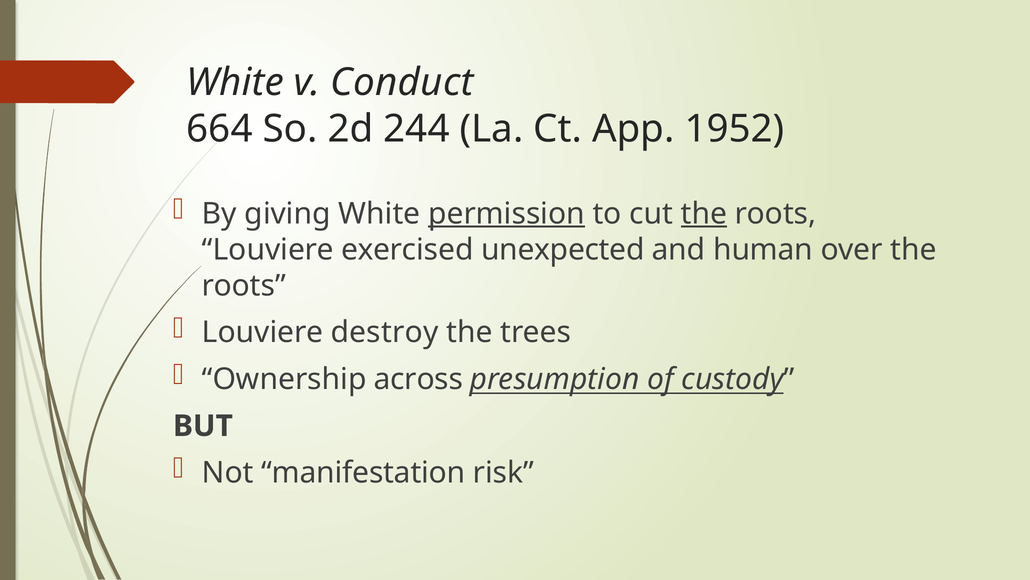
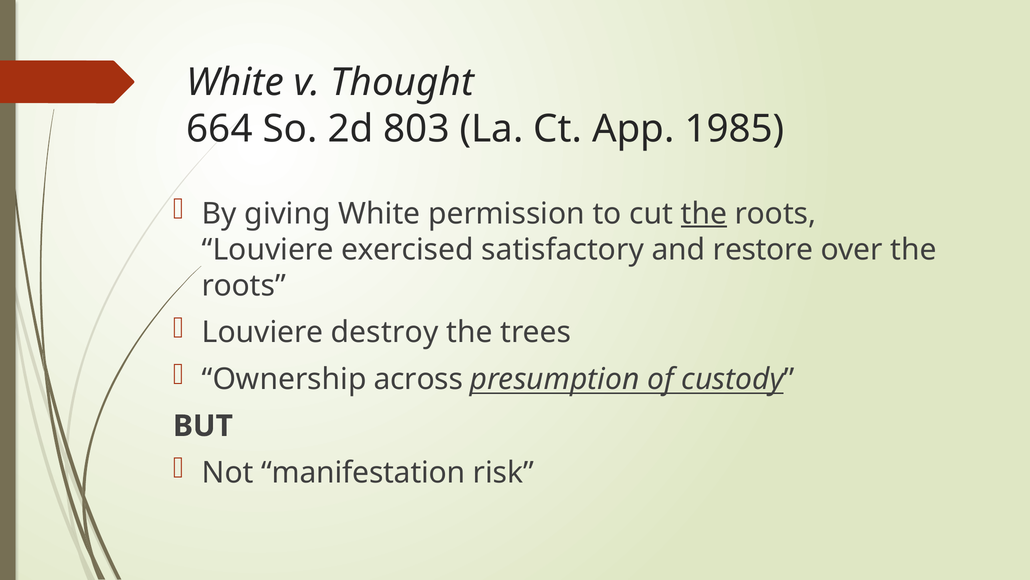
Conduct: Conduct -> Thought (402, 82)
244: 244 -> 803 (416, 129)
1952: 1952 -> 1985 (735, 129)
permission underline: present -> none (506, 213)
unexpected: unexpected -> satisfactory (563, 249)
human: human -> restore (763, 249)
